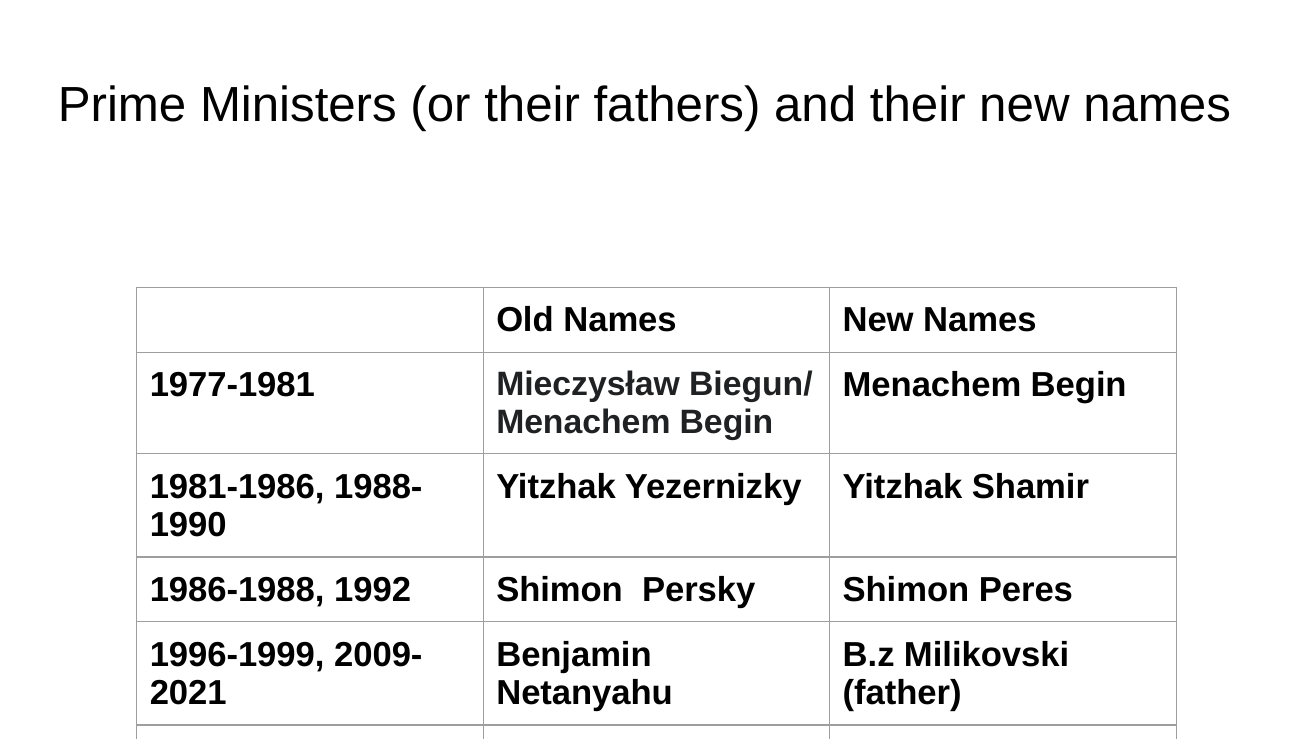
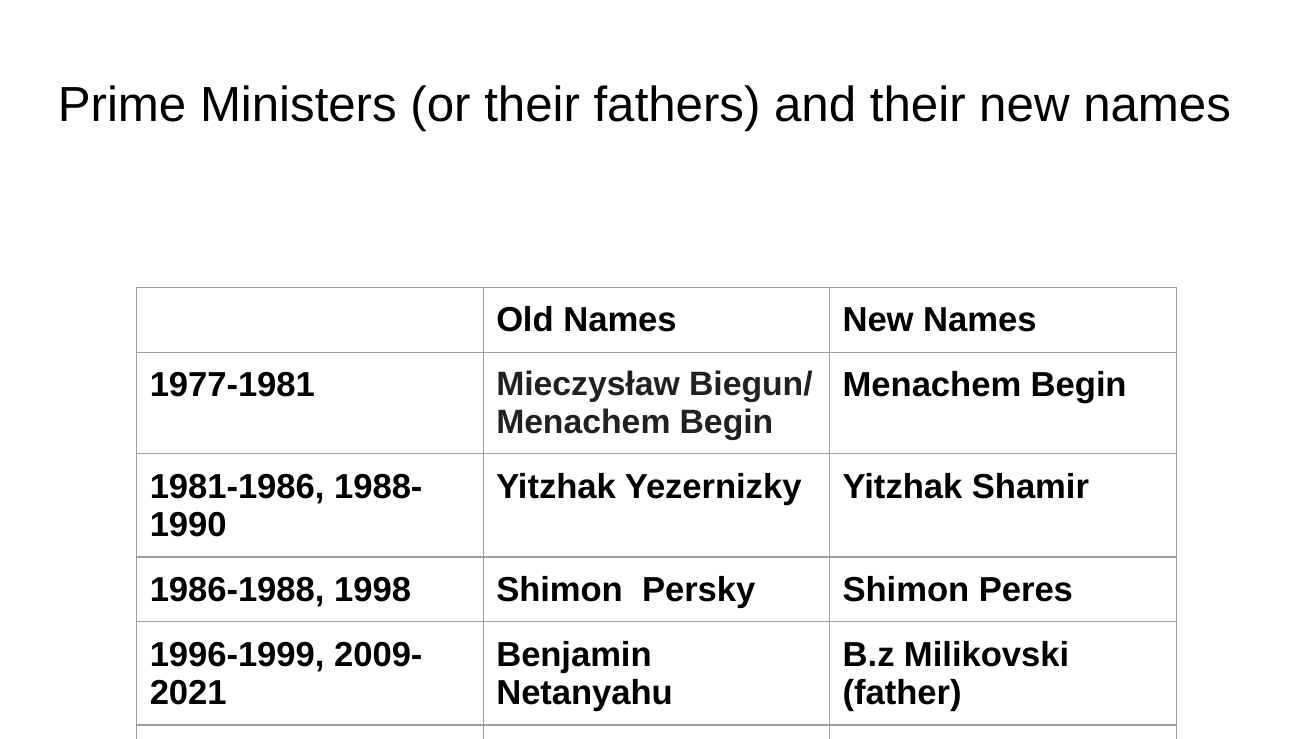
1992: 1992 -> 1998 (373, 590)
